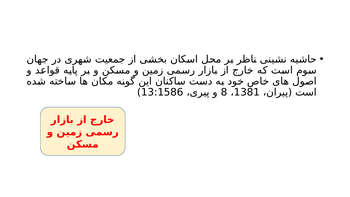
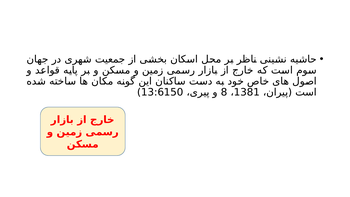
13:1586: 13:1586 -> 13:6150 (162, 92)
